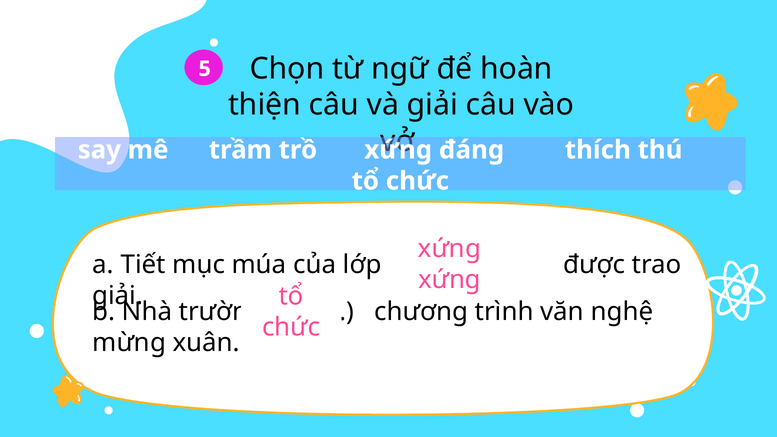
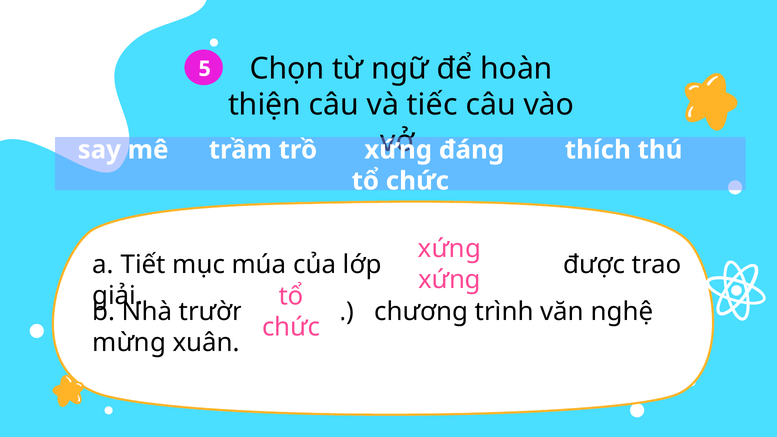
và giải: giải -> tiếc (432, 105)
